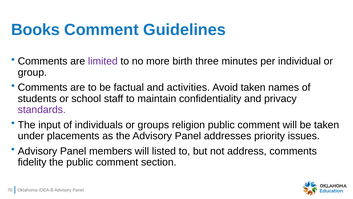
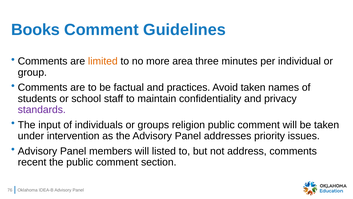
limited colour: purple -> orange (103, 61)
birth: birth -> area (183, 61)
activities: activities -> practices (188, 87)
placements: placements -> intervention (73, 136)
fidelity: fidelity -> recent (32, 162)
